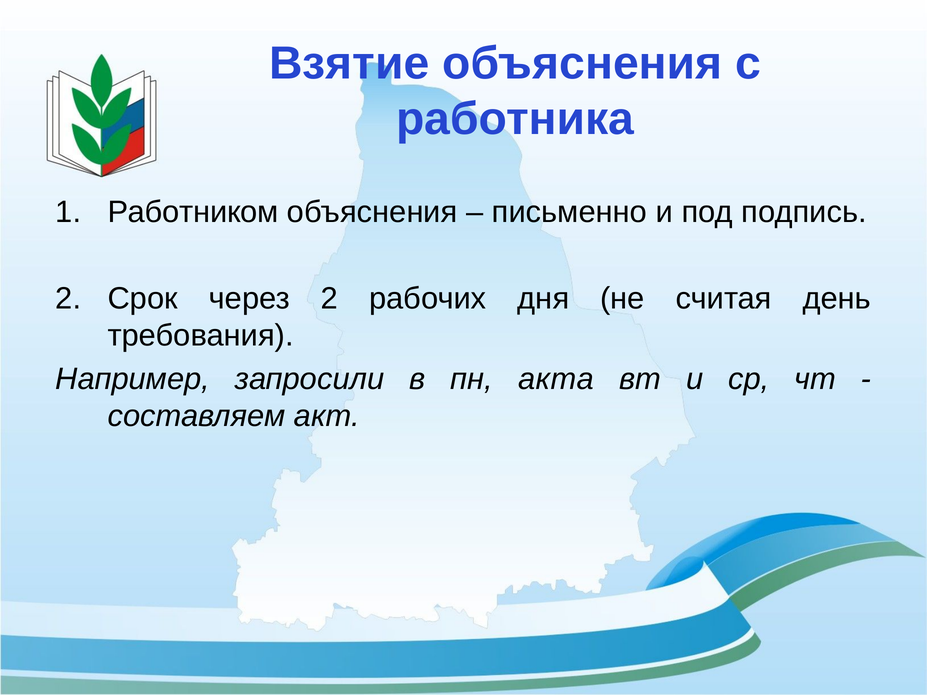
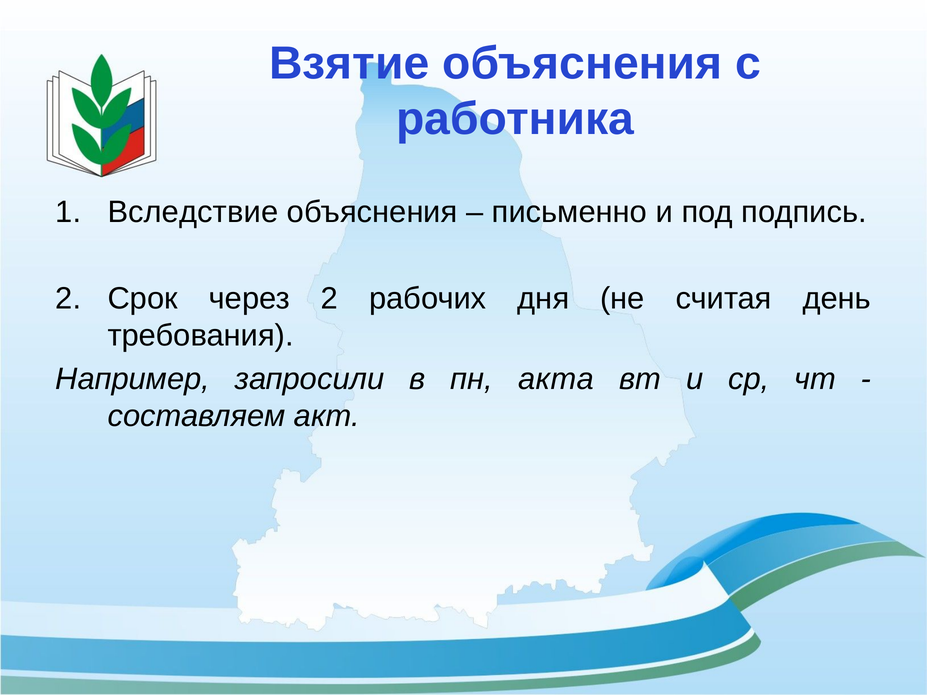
Работником: Работником -> Вследствие (193, 212)
